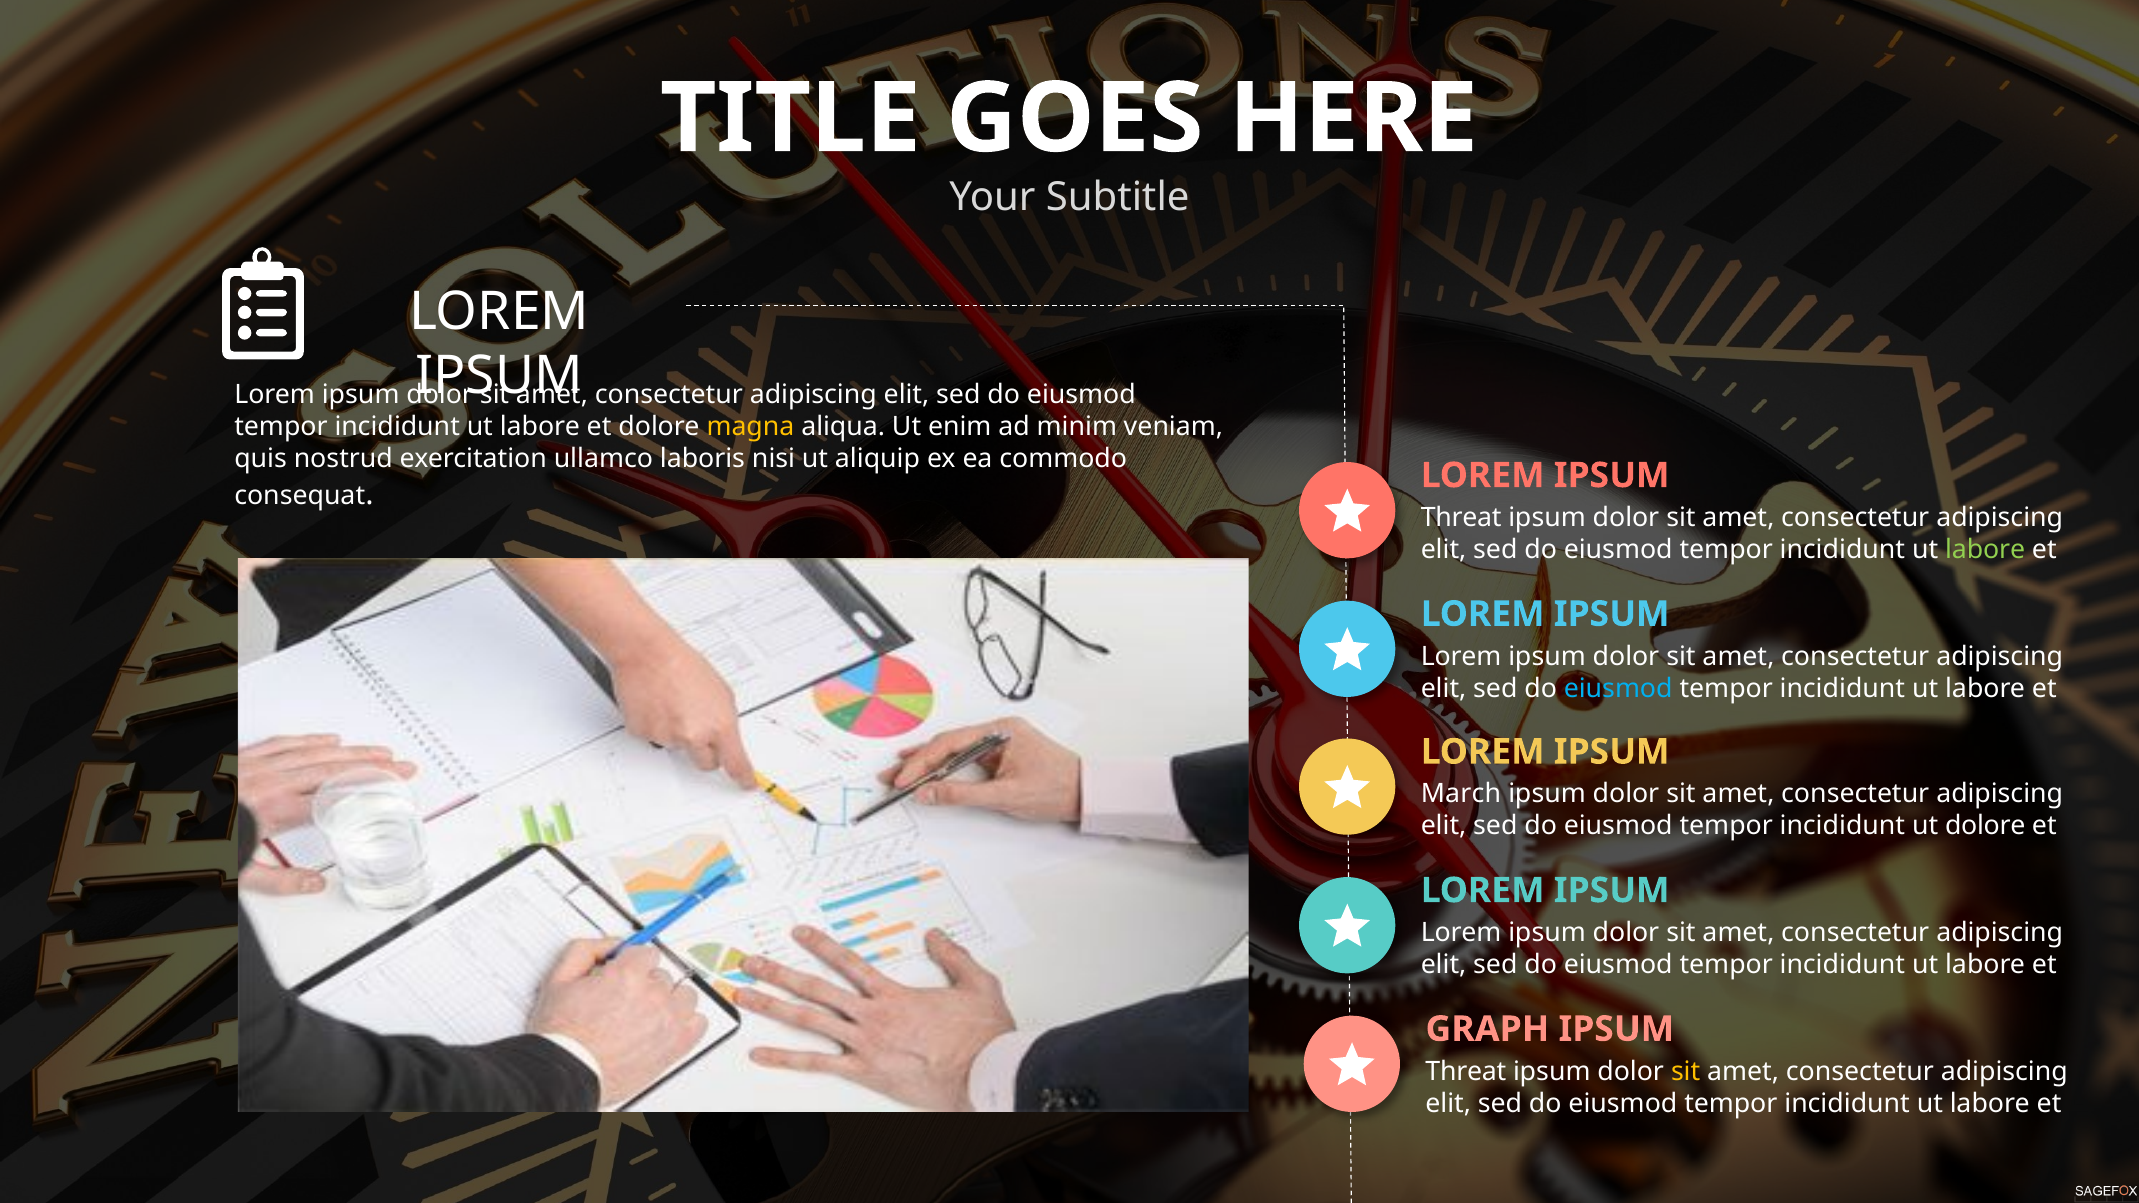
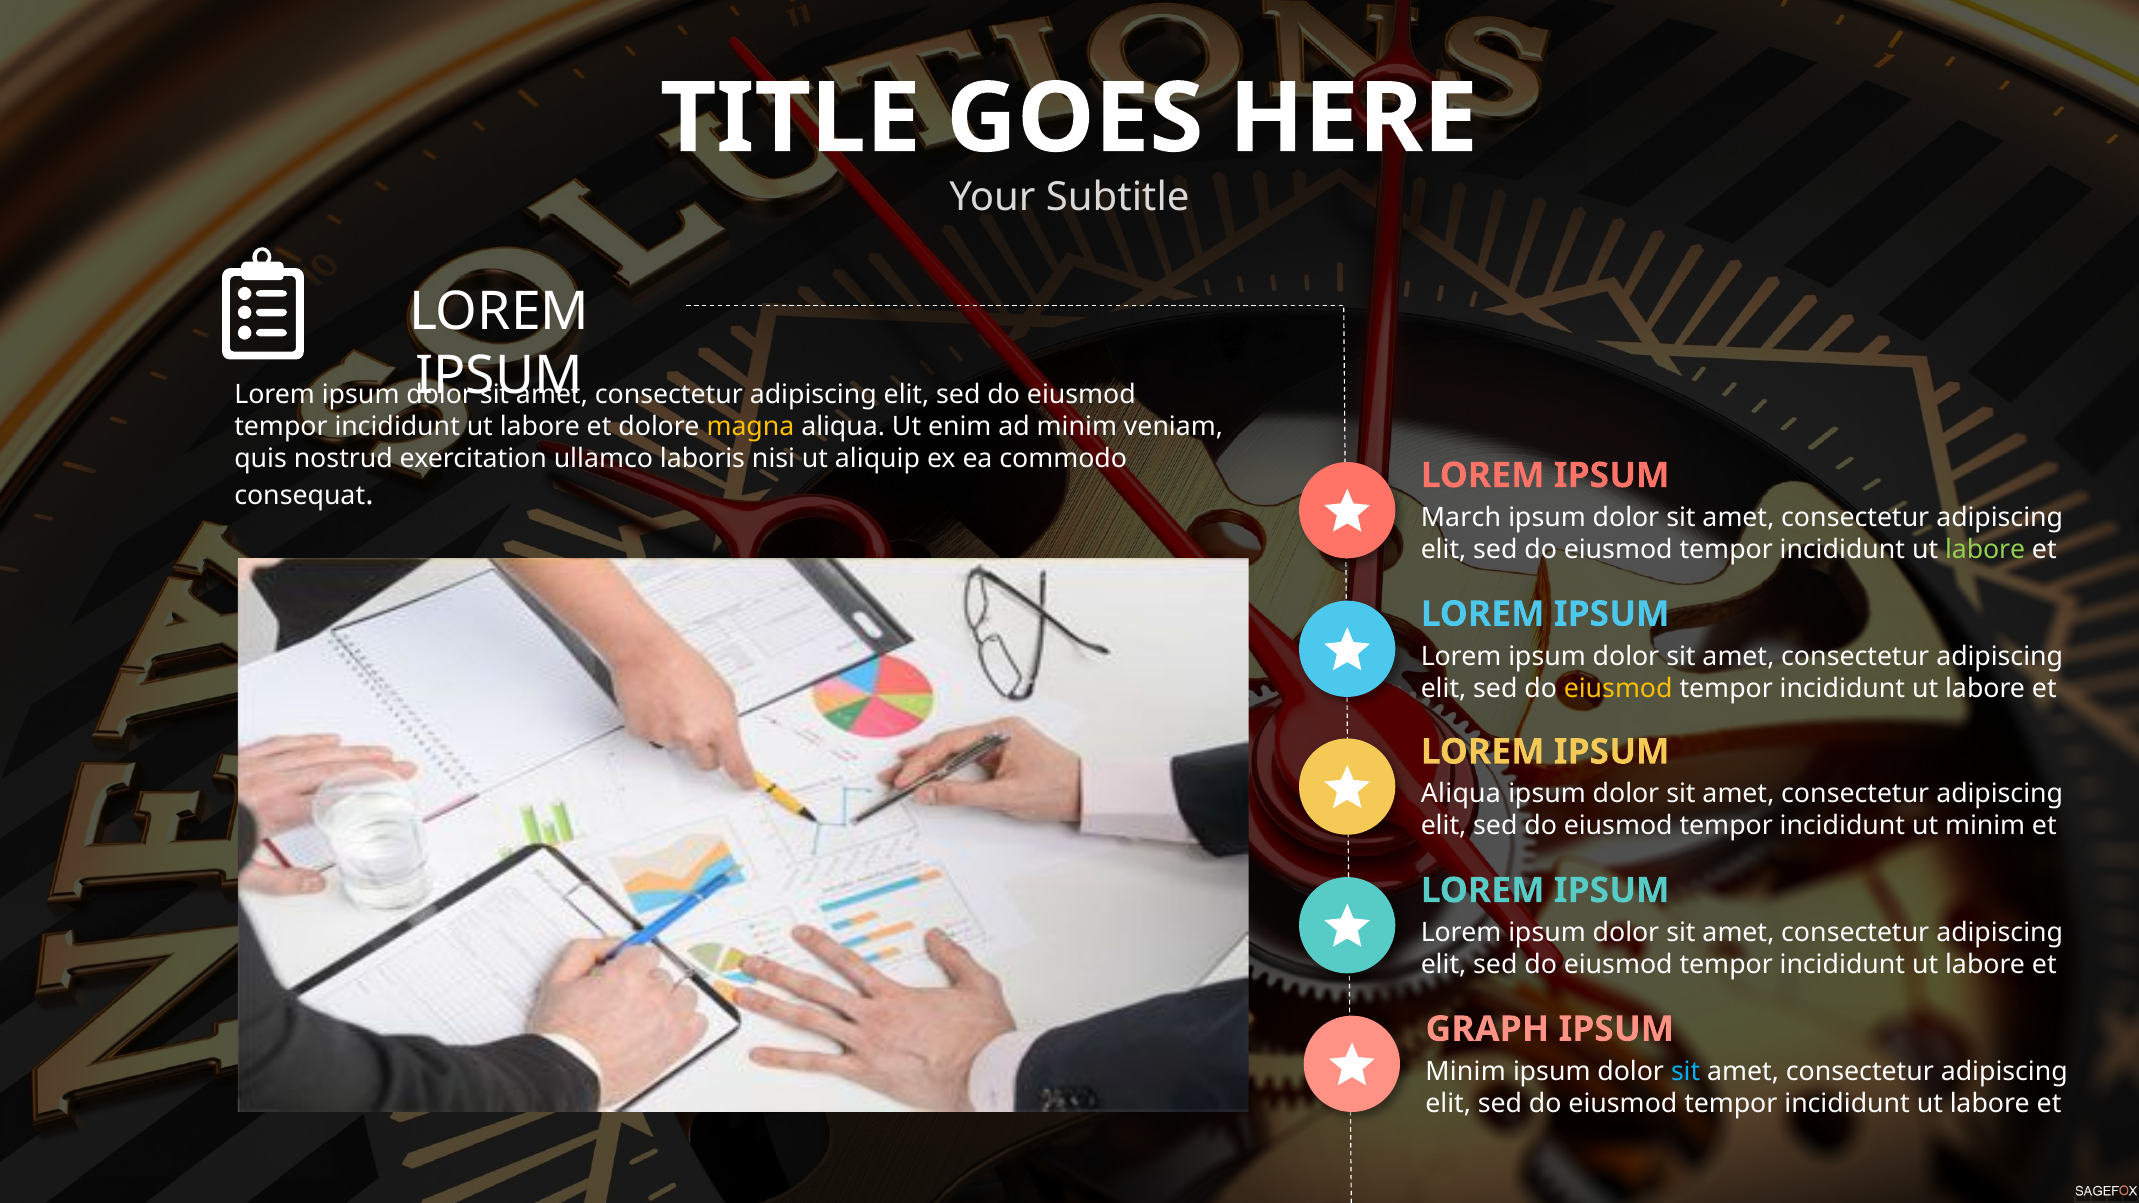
Threat: Threat -> March (1461, 518)
eiusmod colour: light blue -> yellow (1618, 688)
March: March -> Aliqua (1461, 794)
ut dolore: dolore -> minim (1985, 826)
Threat: Threat -> Minim (1466, 1071)
sit colour: yellow -> light blue (1686, 1071)
